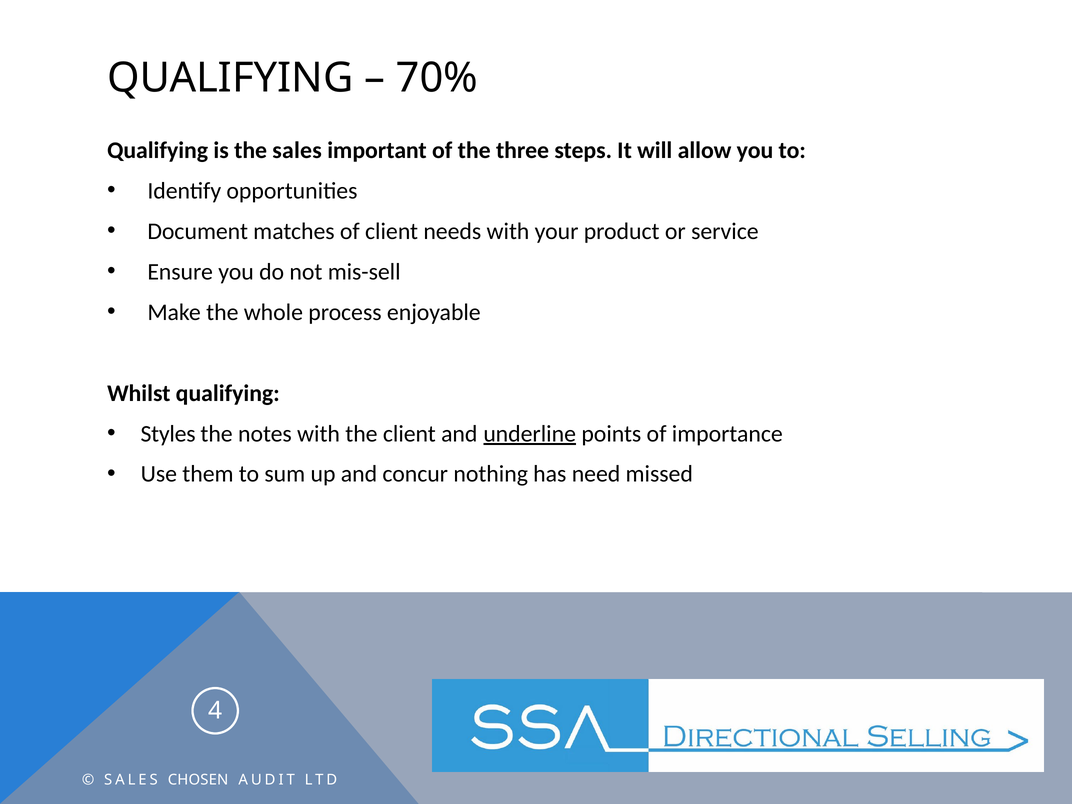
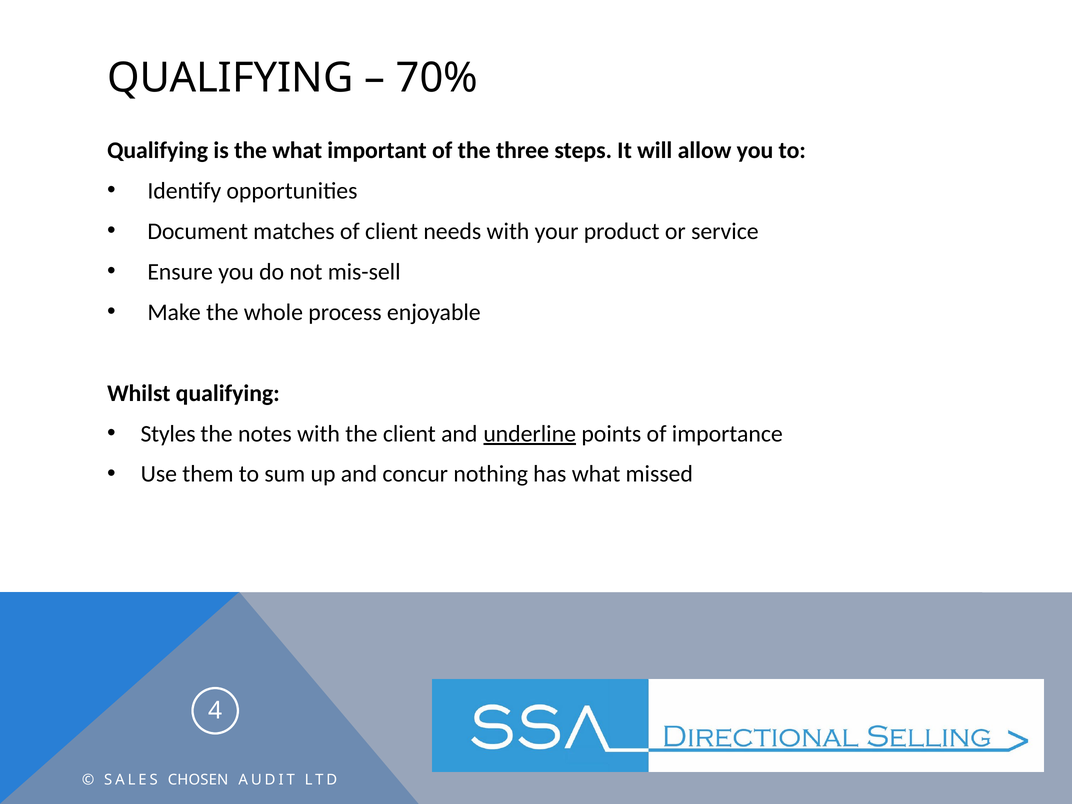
the sales: sales -> what (297, 150)
has need: need -> what (596, 474)
